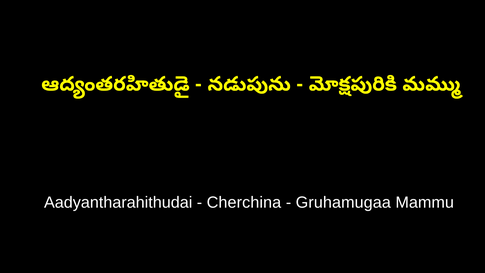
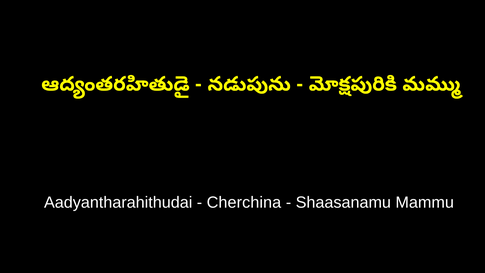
Gruhamugaa: Gruhamugaa -> Shaasanamu (343, 202)
